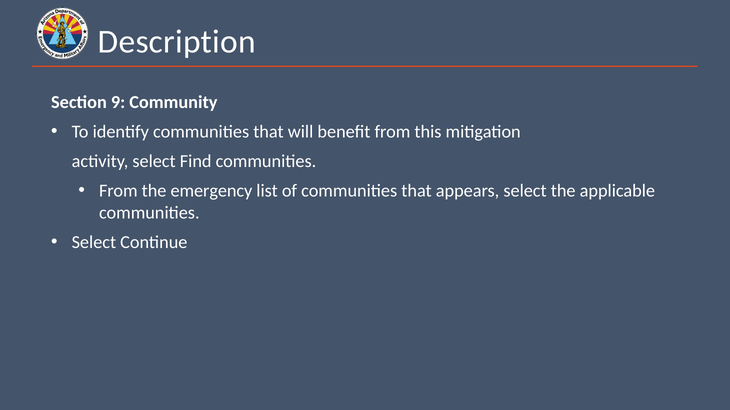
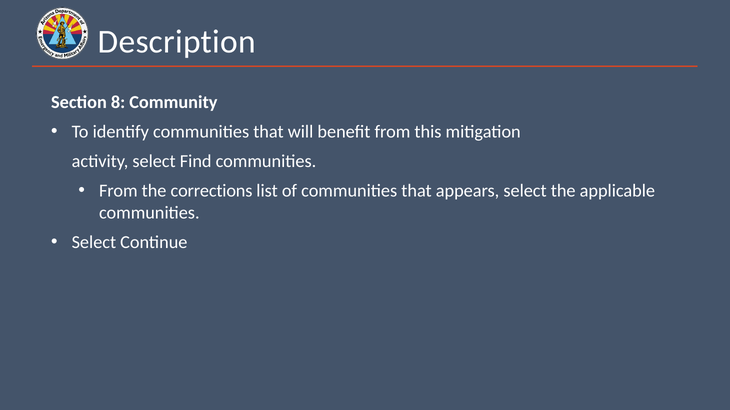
9: 9 -> 8 (118, 103)
emergency: emergency -> corrections (212, 191)
